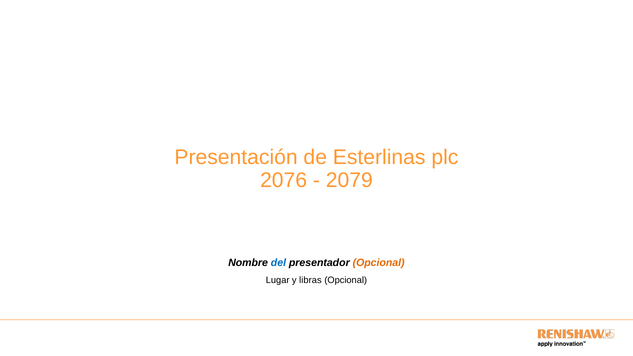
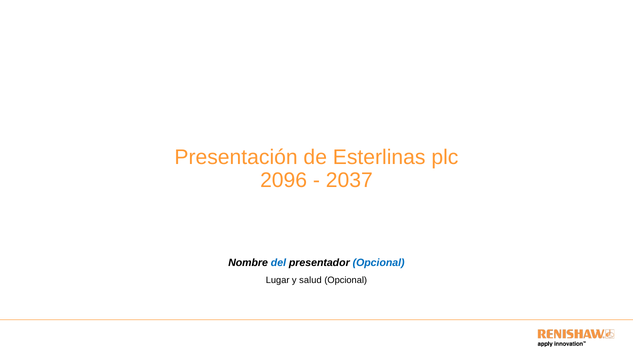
2076: 2076 -> 2096 (284, 180)
2079: 2079 -> 2037 (349, 180)
Opcional colour: orange -> blue (379, 263)
libras: libras -> salud (310, 280)
